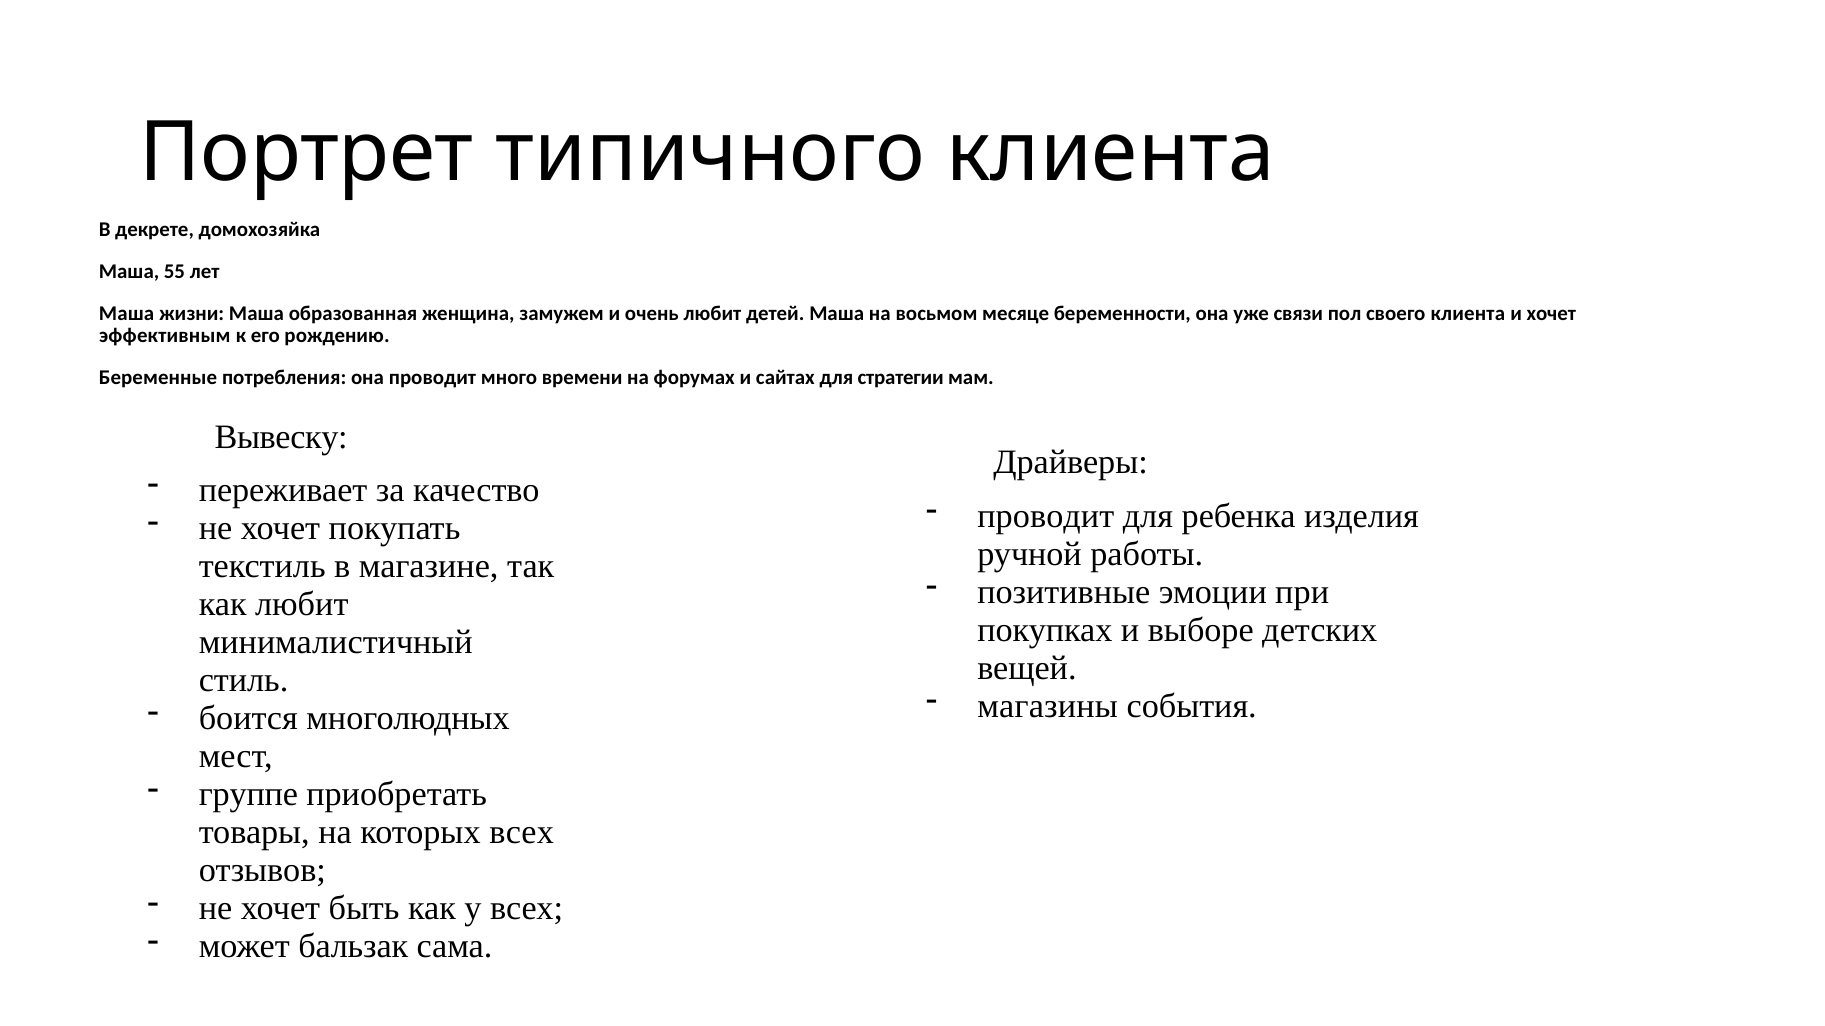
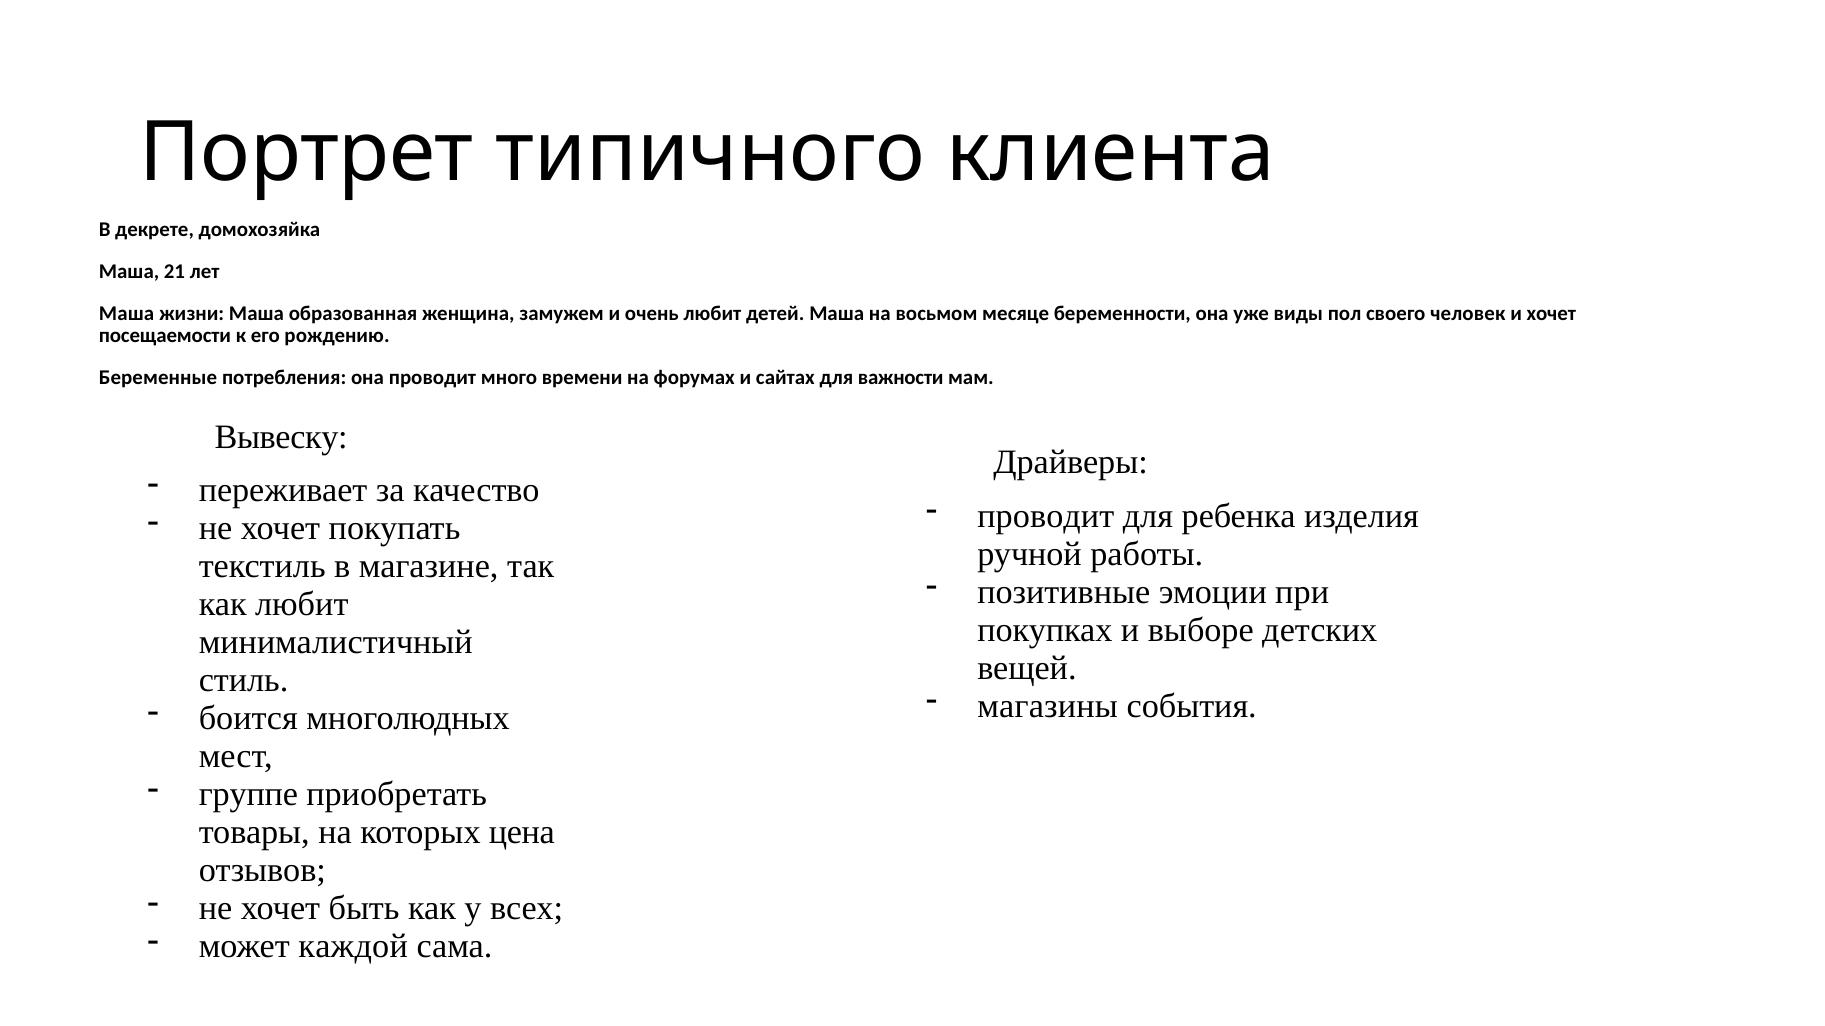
55: 55 -> 21 (174, 272)
связи: связи -> виды (1298, 314)
своего клиента: клиента -> человек (1468, 314)
эффективным: эффективным -> посещаемости (165, 336)
стратегии: стратегии -> важности (901, 378)
которых всех: всех -> цена (522, 833)
бальзак: бальзак -> каждой (353, 947)
